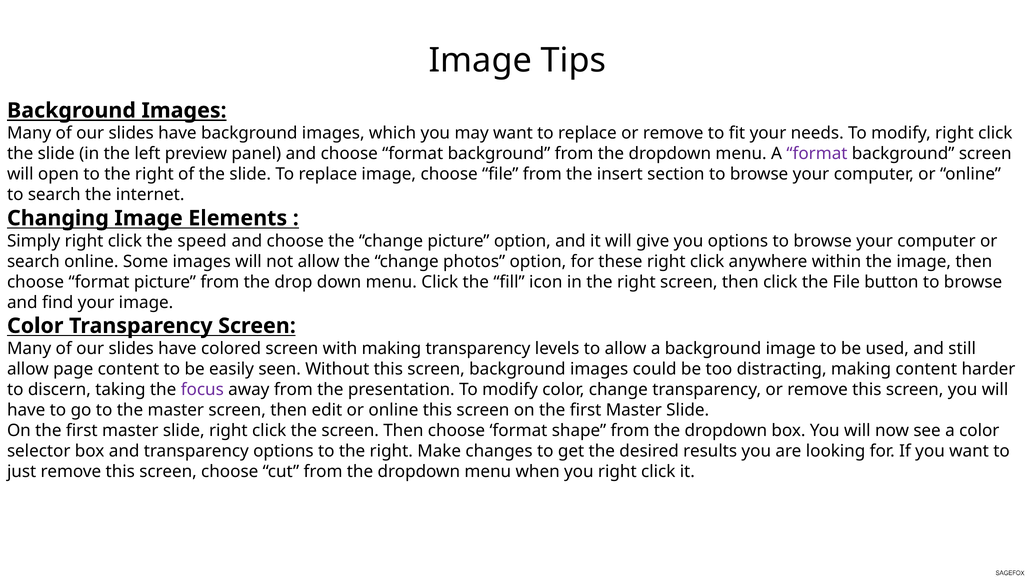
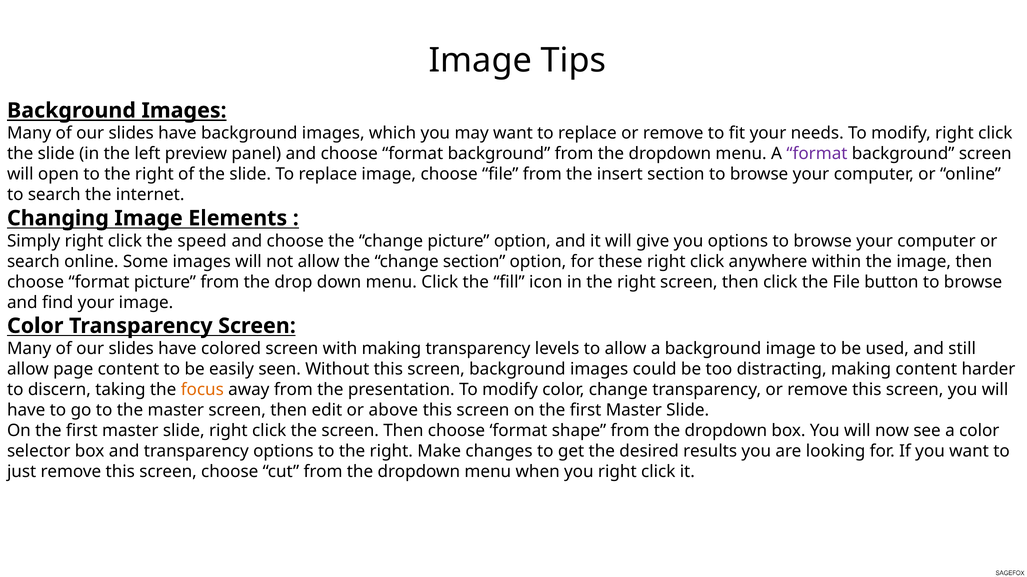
change photos: photos -> section (474, 262)
focus colour: purple -> orange (202, 390)
edit or online: online -> above (393, 411)
